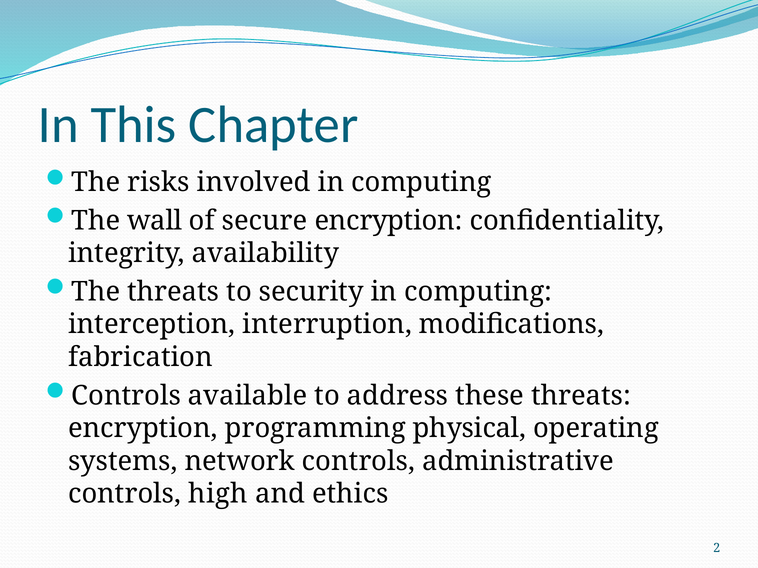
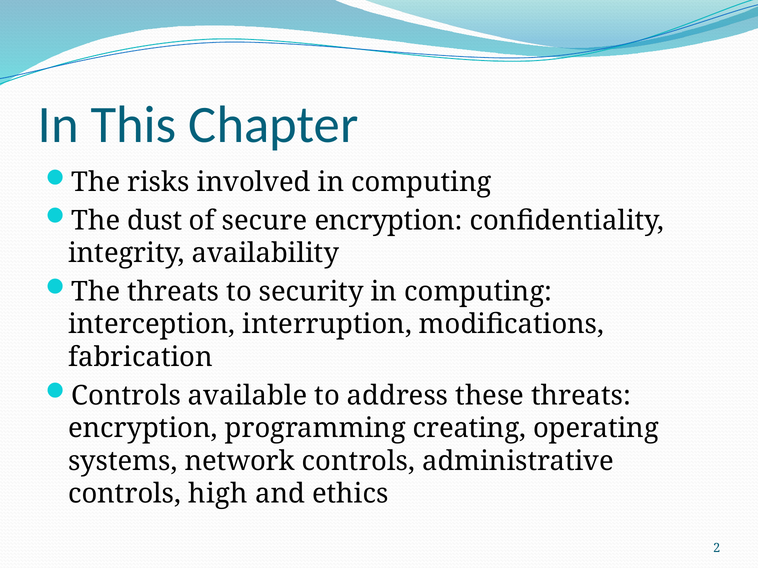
wall: wall -> dust (155, 221)
physical: physical -> creating (469, 429)
